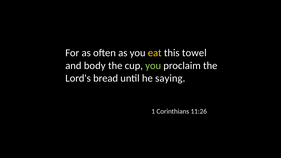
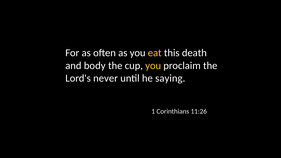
towel: towel -> death (194, 53)
you colour: light green -> yellow (153, 66)
bread: bread -> never (106, 78)
